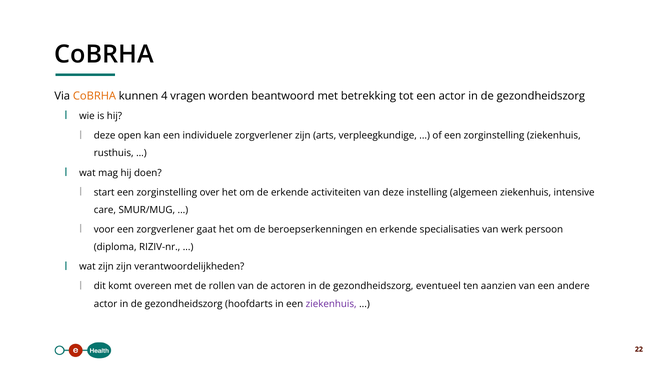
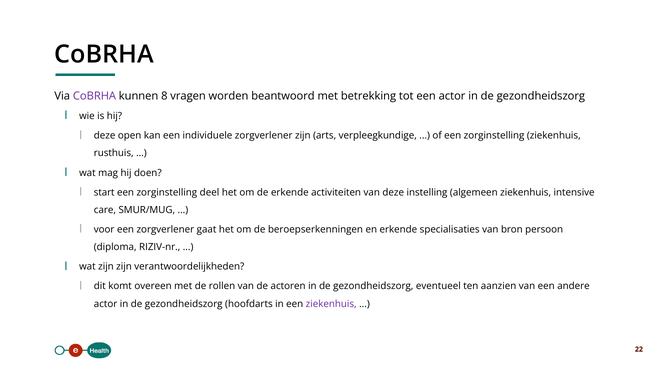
CoBRHA colour: orange -> purple (95, 96)
4: 4 -> 8 (164, 96)
over: over -> deel (210, 192)
werk: werk -> bron (512, 229)
